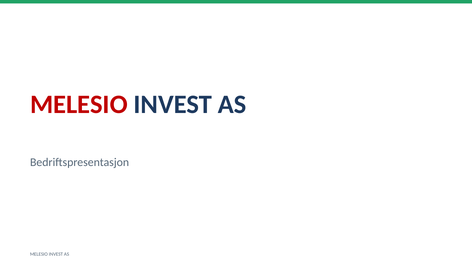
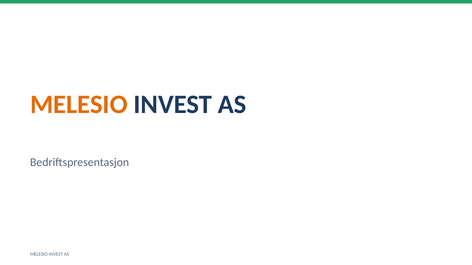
MELESIO colour: red -> orange (79, 105)
